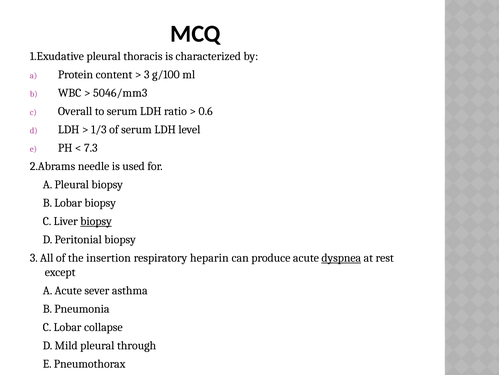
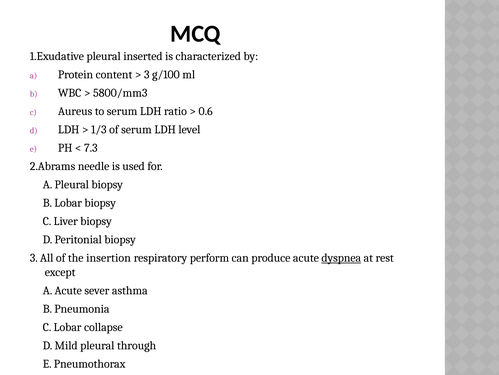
thoracis: thoracis -> inserted (143, 56)
5046/mm3: 5046/mm3 -> 5800/mm3 (120, 93)
Overall: Overall -> Aureus (75, 111)
biopsy underline: present -> none (96, 221)
heparin: heparin -> perform (209, 257)
